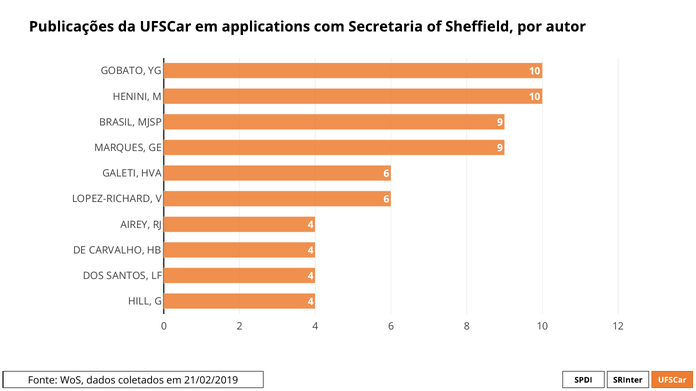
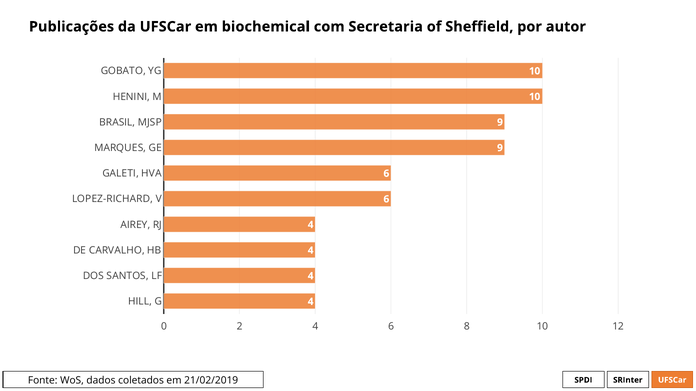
applications: applications -> biochemical (266, 27)
